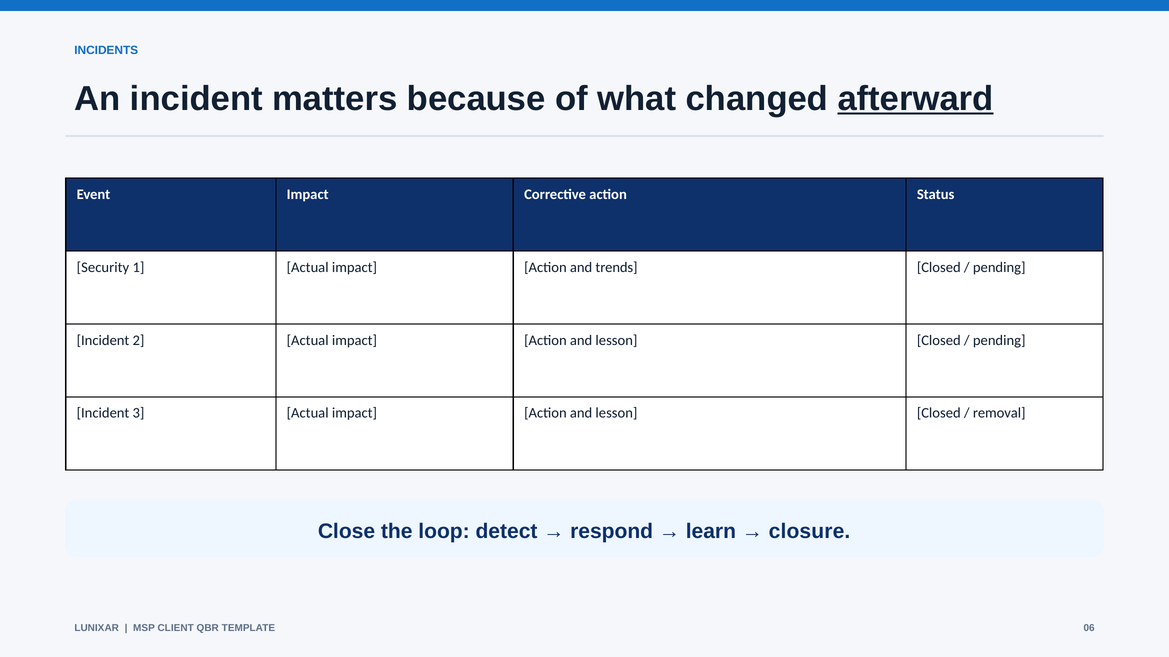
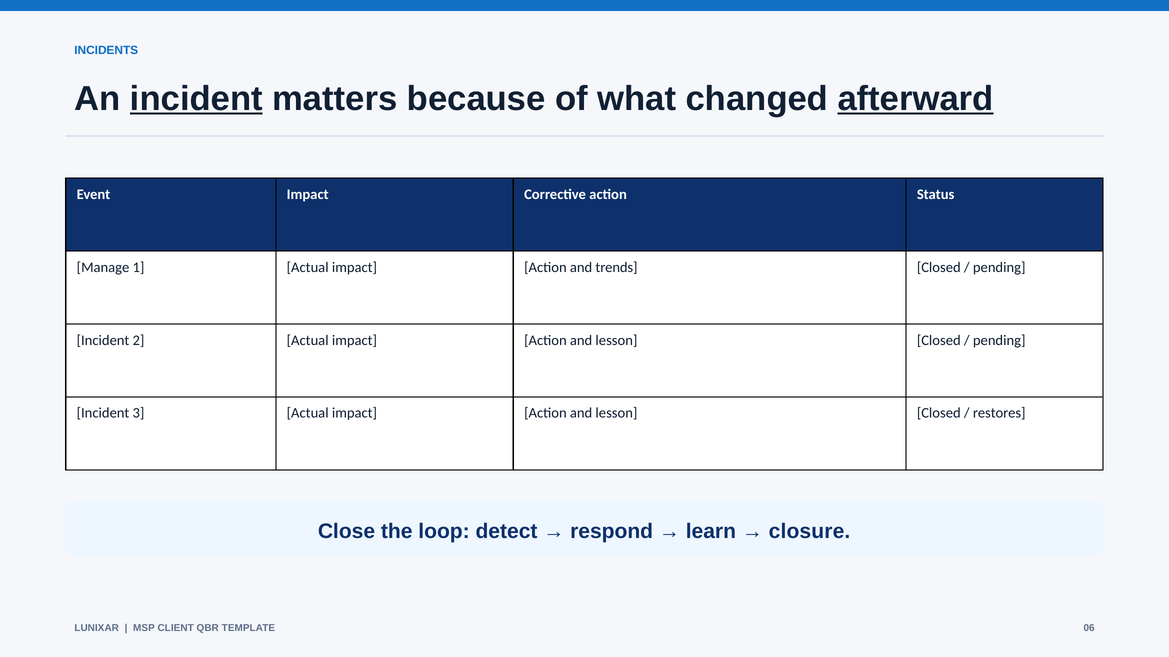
incident underline: none -> present (196, 99)
Security: Security -> Manage (103, 267)
removal: removal -> restores (999, 414)
